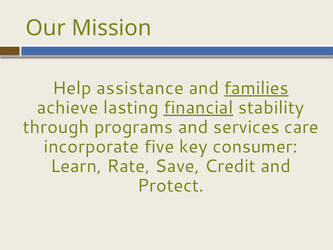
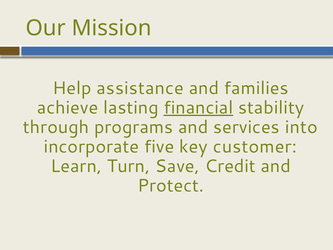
families underline: present -> none (256, 88)
care: care -> into (301, 127)
consumer: consumer -> customer (255, 146)
Rate: Rate -> Turn (128, 166)
